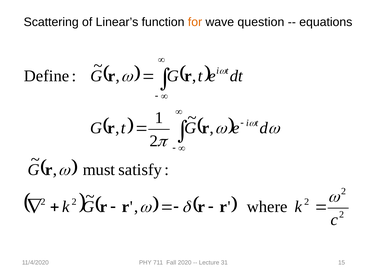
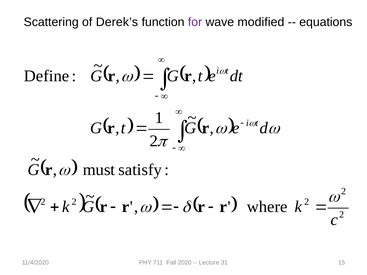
Linear’s: Linear’s -> Derek’s (117, 22)
for colour: orange -> purple (195, 22)
question: question -> modified (261, 22)
